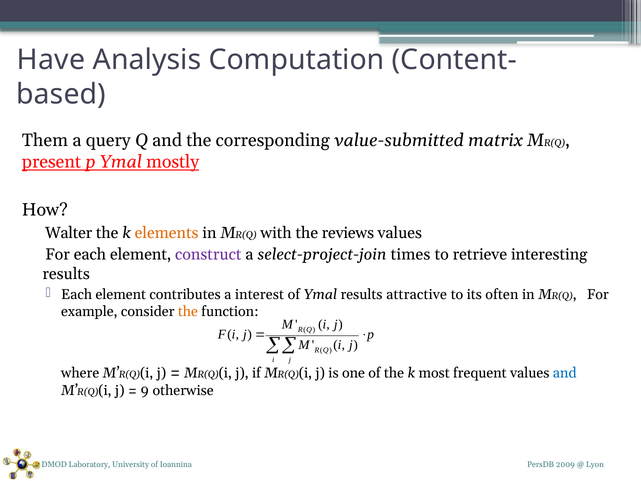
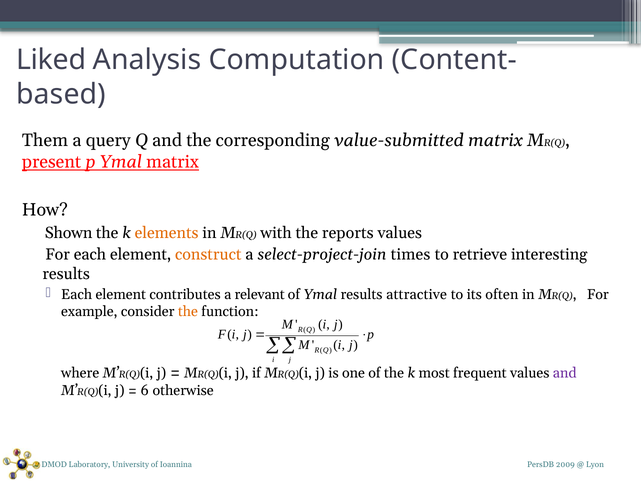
Have: Have -> Liked (51, 60)
Ymal mostly: mostly -> matrix (173, 162)
Walter: Walter -> Shown (69, 233)
reviews: reviews -> reports (348, 233)
construct colour: purple -> orange (208, 255)
interest: interest -> relevant (260, 295)
and colour: blue -> purple (565, 373)
9: 9 -> 6 (145, 390)
